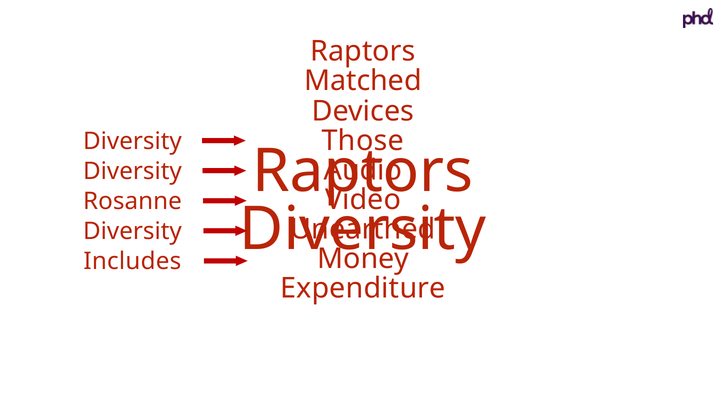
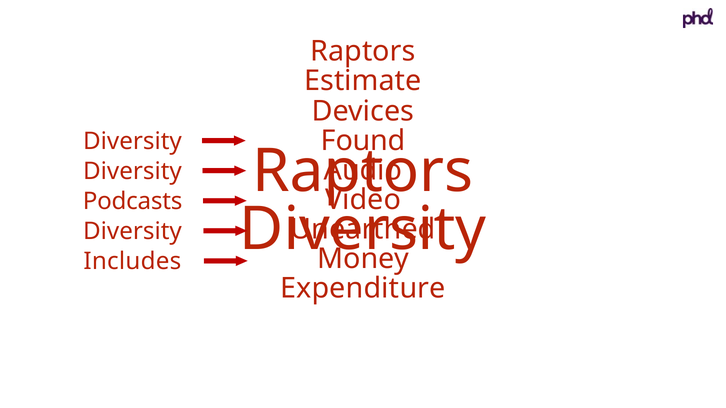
Matched: Matched -> Estimate (363, 81)
Those: Those -> Found (363, 141)
Rosanne: Rosanne -> Podcasts (133, 201)
